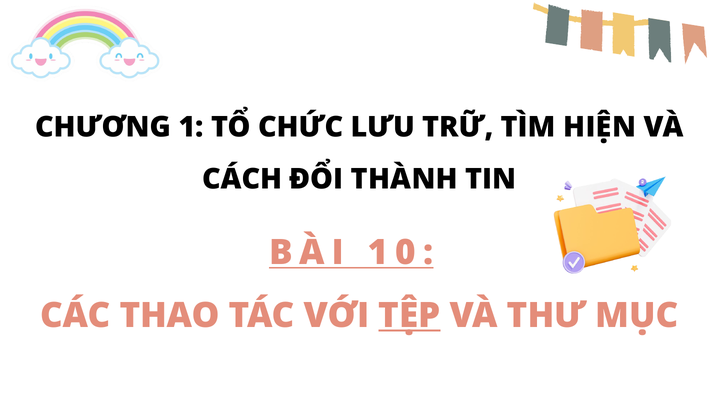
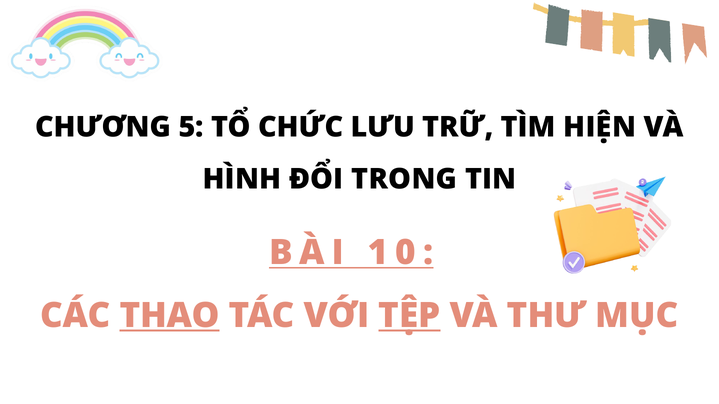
1: 1 -> 5 (191, 128)
CÁCH: CÁCH -> HÌNH (242, 179)
THÀNH: THÀNH -> TRONG (404, 179)
THAO underline: none -> present (170, 316)
